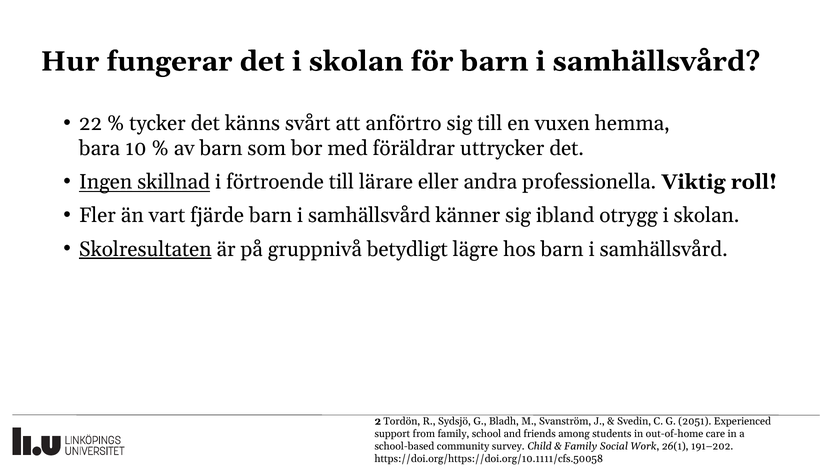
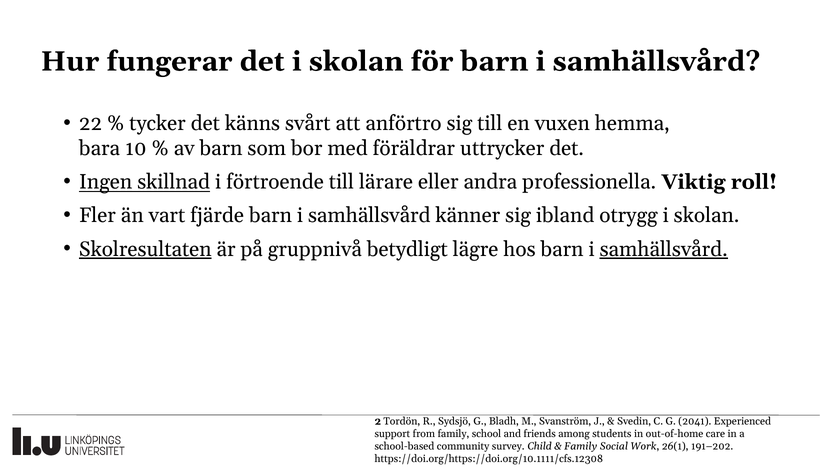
samhällsvård underline: none -> present (664, 249)
2051: 2051 -> 2041 (695, 421)
https://doi.org/https://doi.org/10.1111/cfs.50058: https://doi.org/https://doi.org/10.1111/cfs.50058 -> https://doi.org/https://doi.org/10.1111/cfs.12308 (489, 459)
